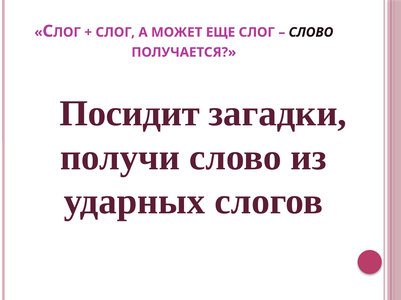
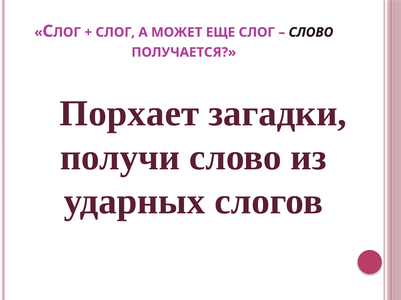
Посидит: Посидит -> Порхает (129, 114)
